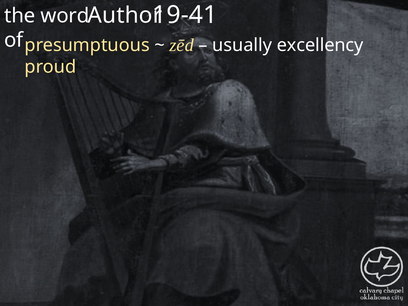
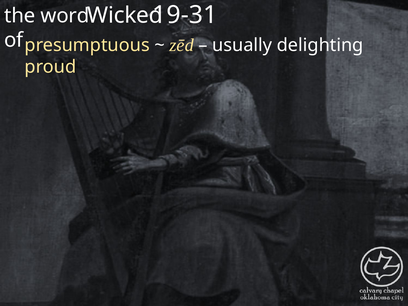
19-41: 19-41 -> 19-31 (185, 15)
Author: Author -> Wicked (125, 15)
excellency: excellency -> delighting (320, 45)
